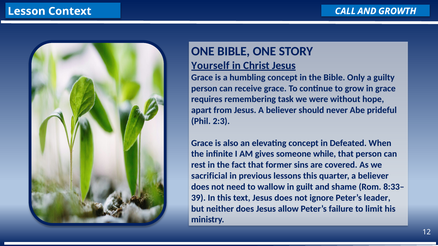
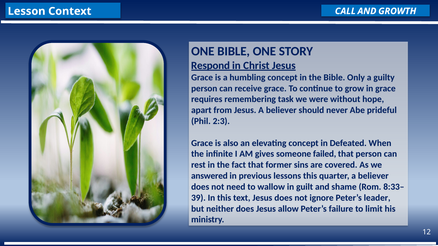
Yourself: Yourself -> Respond (210, 66)
while: while -> failed (325, 154)
sacrificial: sacrificial -> answered (209, 176)
